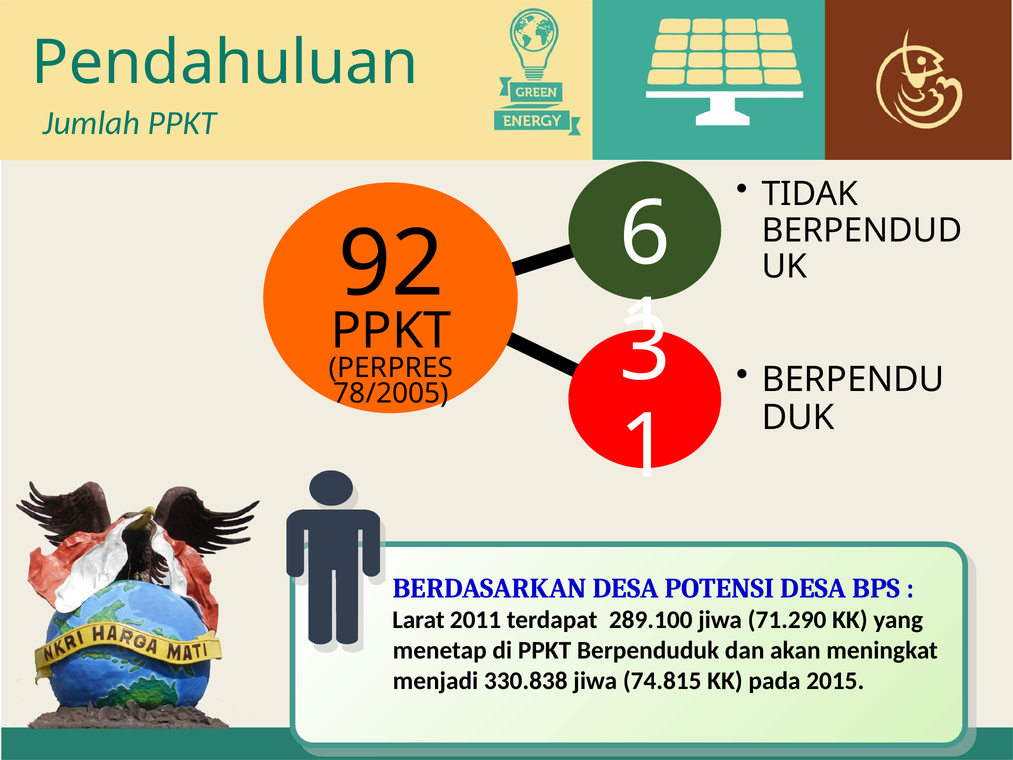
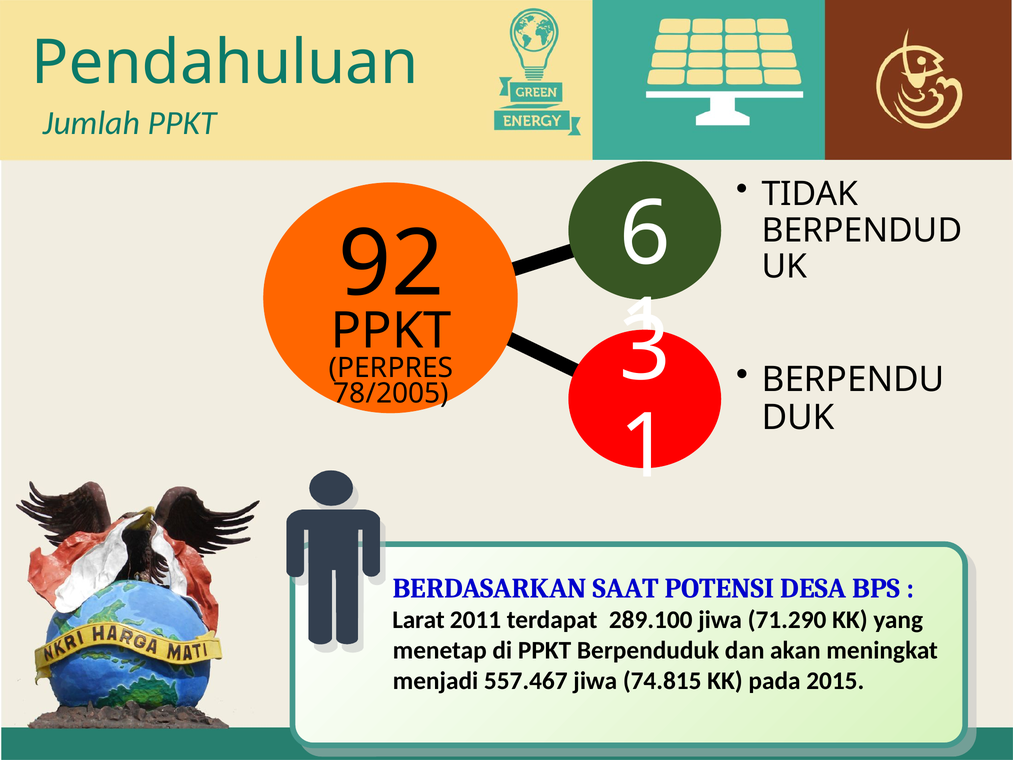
BERDASARKAN DESA: DESA -> SAAT (626, 588)
330.838: 330.838 -> 557.467 (526, 681)
